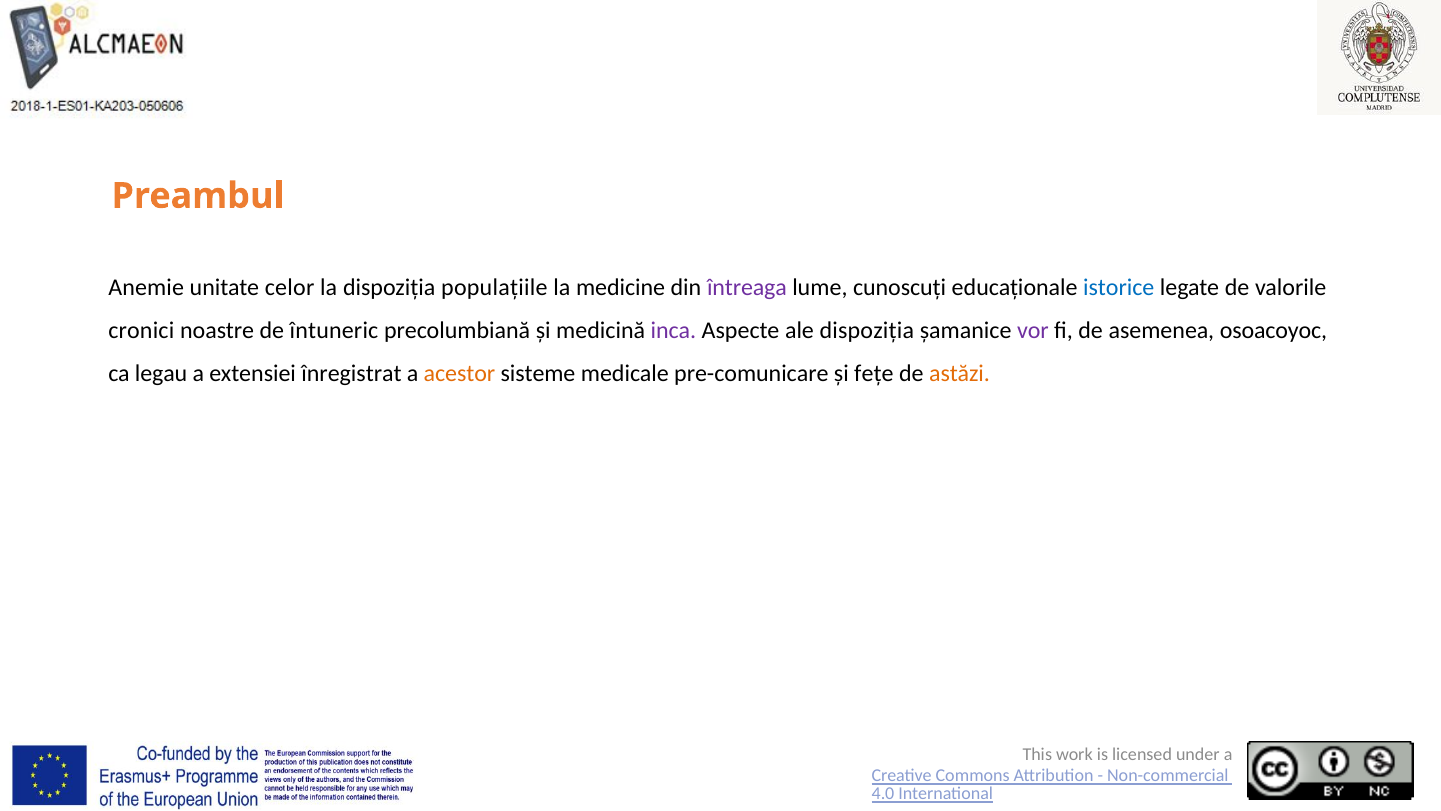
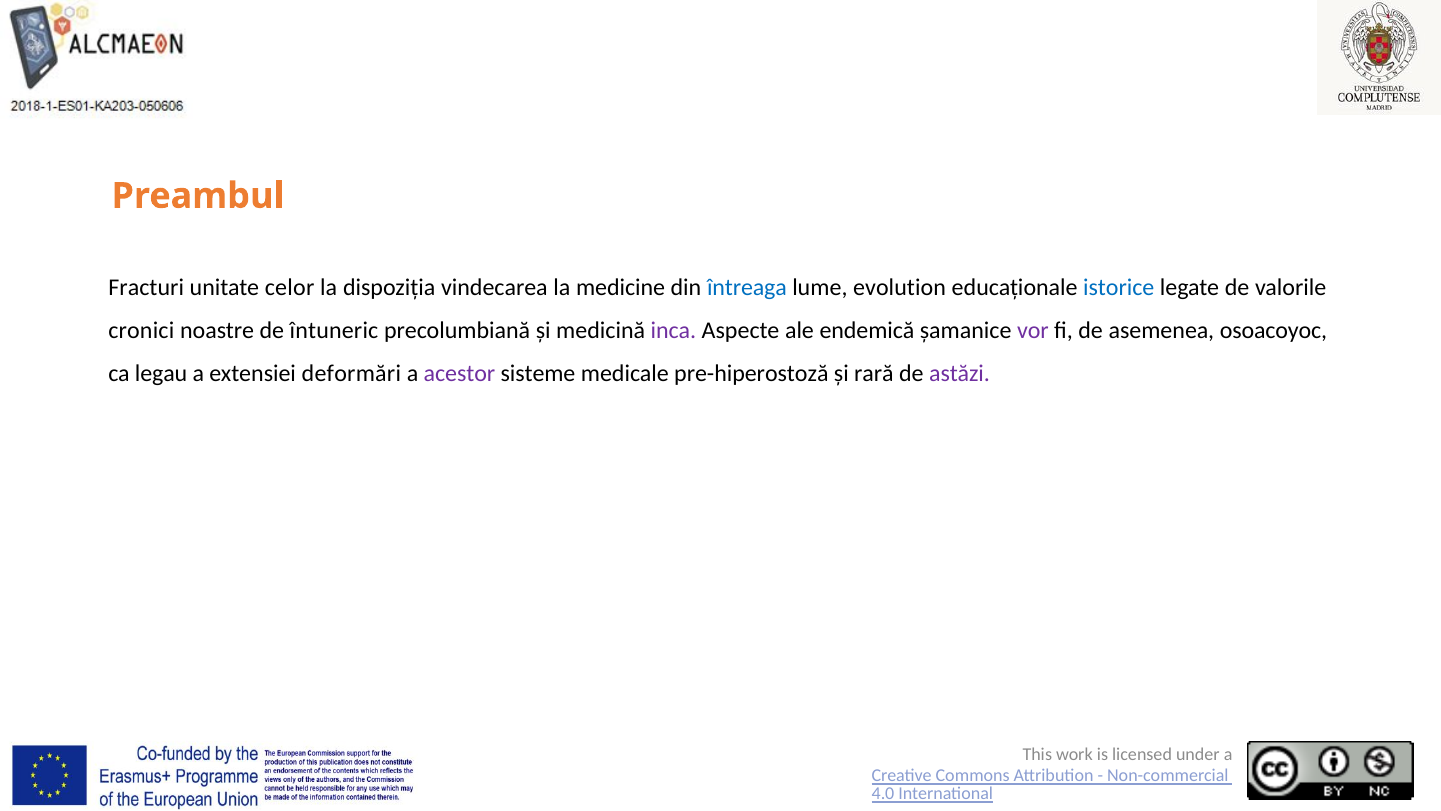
Anemie: Anemie -> Fracturi (146, 287)
populațiile: populațiile -> vindecarea (494, 287)
întreaga colour: purple -> blue (747, 287)
cunoscuți: cunoscuți -> evolution (900, 287)
ale dispoziția: dispoziția -> endemică (867, 330)
înregistrat: înregistrat -> deformări (351, 374)
acestor colour: orange -> purple (460, 374)
pre-comunicare: pre-comunicare -> pre-hiperostoză (751, 374)
fețe: fețe -> rară (874, 374)
astăzi colour: orange -> purple (960, 374)
